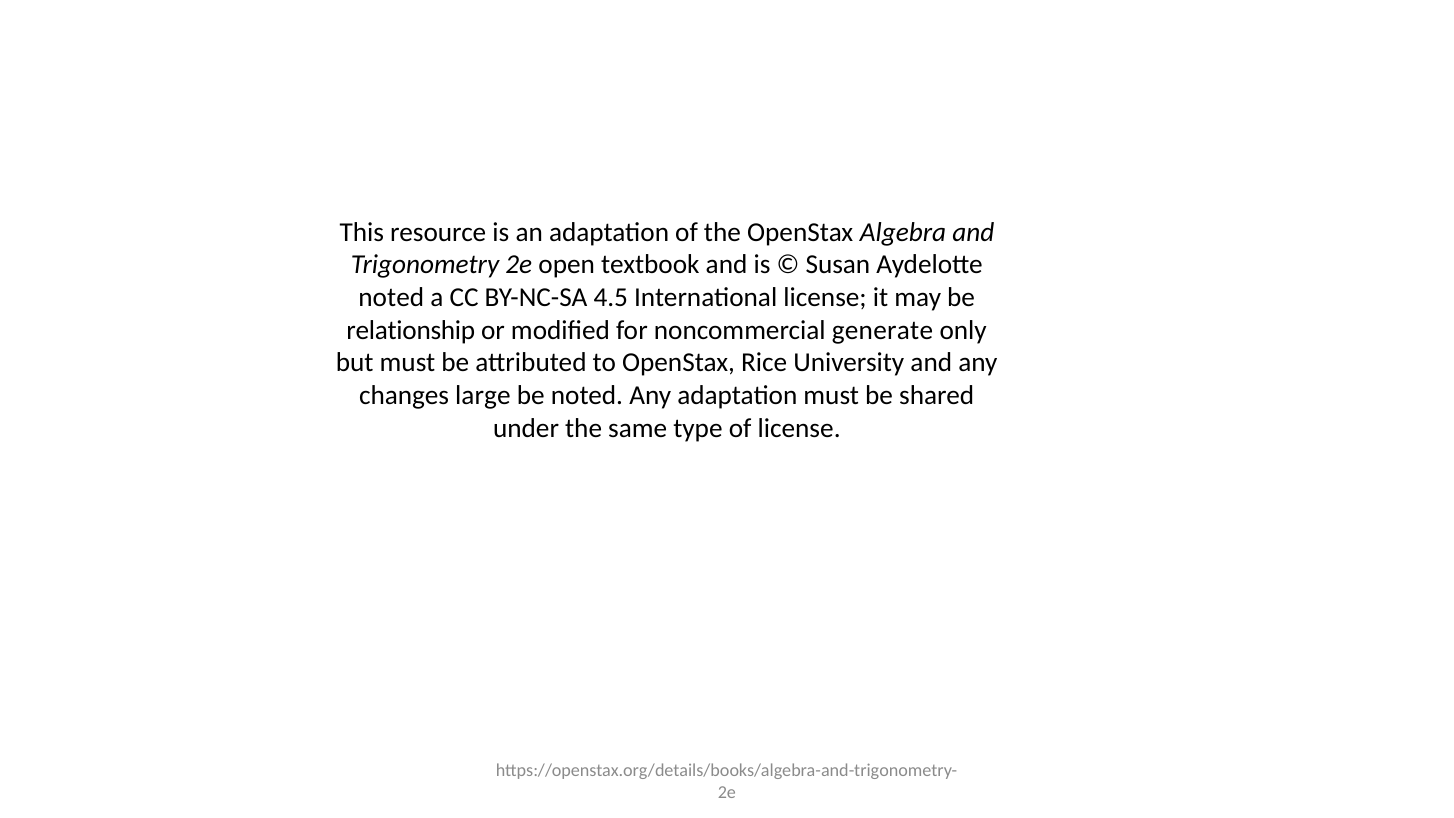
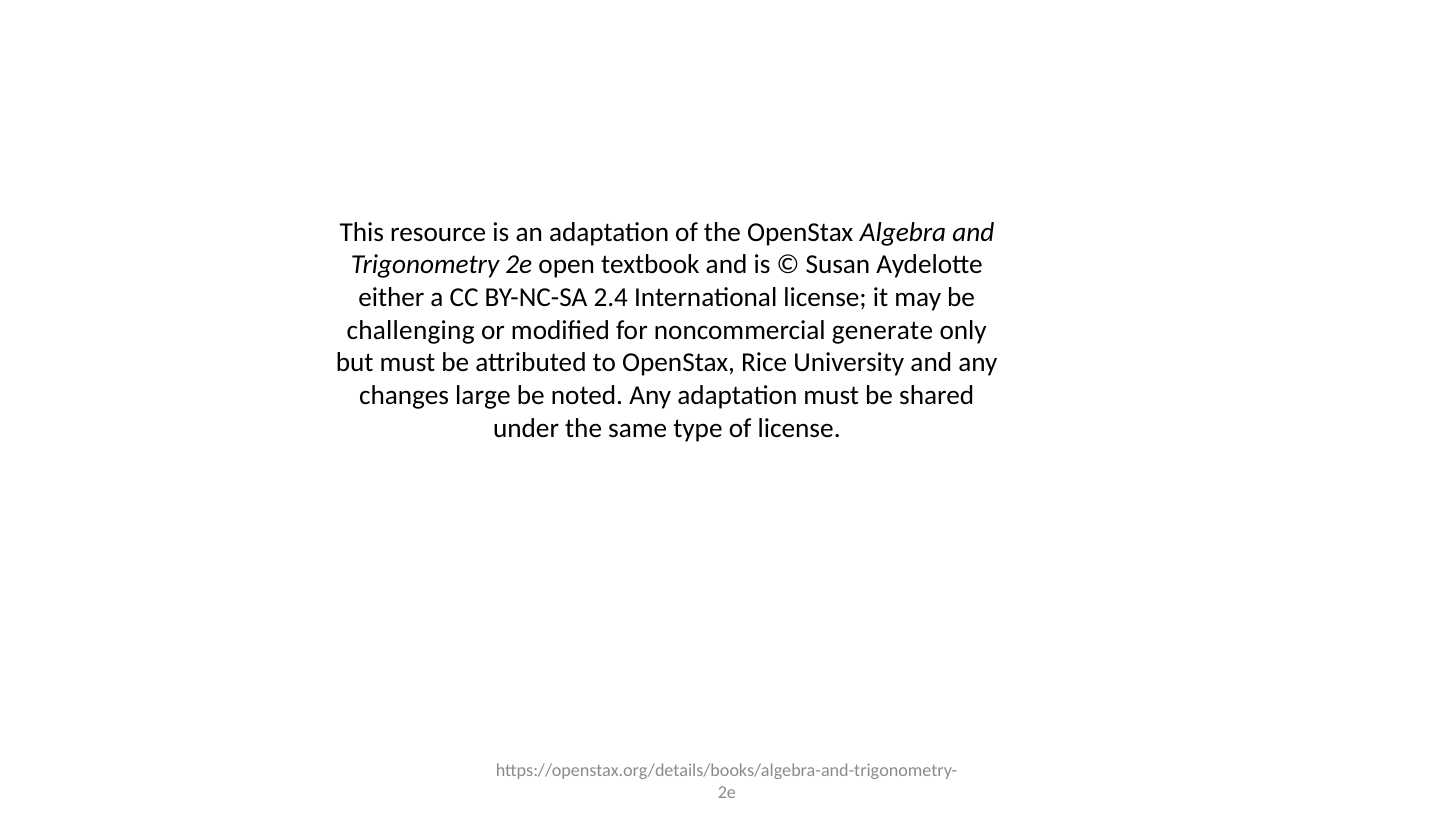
noted: noted -> either (391, 297)
4.5: 4.5 -> 2.4 (611, 297)
relationship: relationship -> challenging (411, 330)
